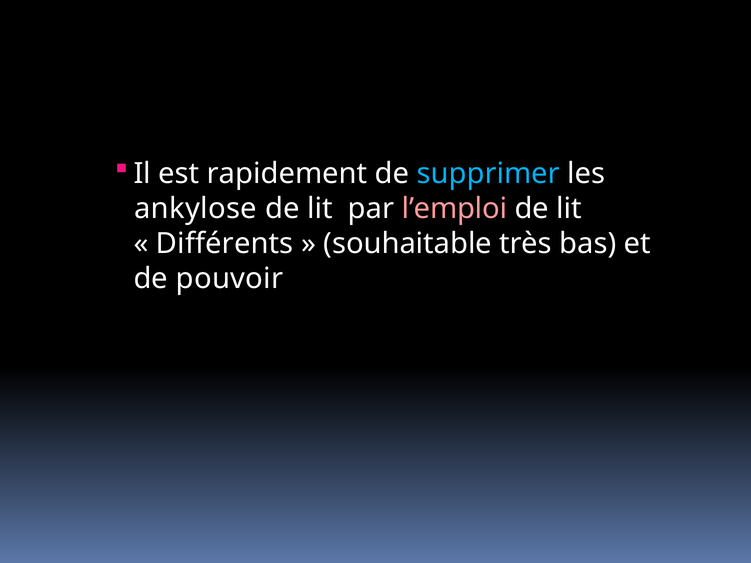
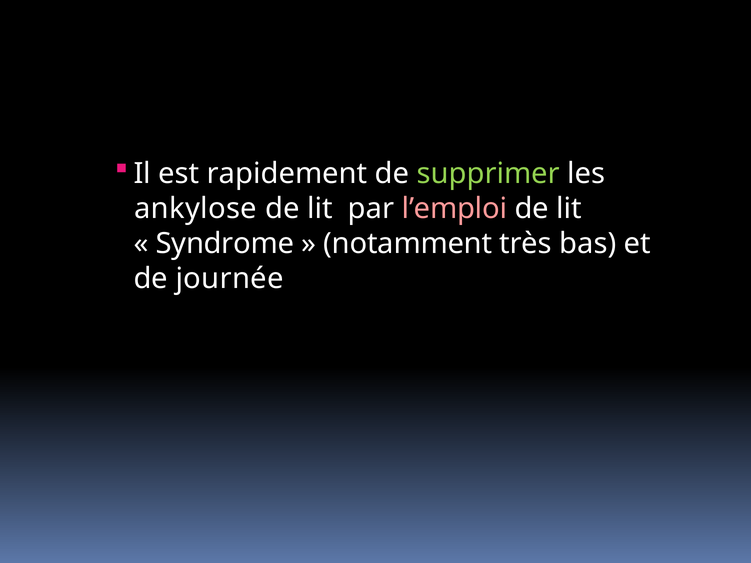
supprimer colour: light blue -> light green (488, 174)
Différents: Différents -> Syndrome (225, 244)
souhaitable: souhaitable -> notamment (408, 244)
pouvoir: pouvoir -> journée (230, 279)
